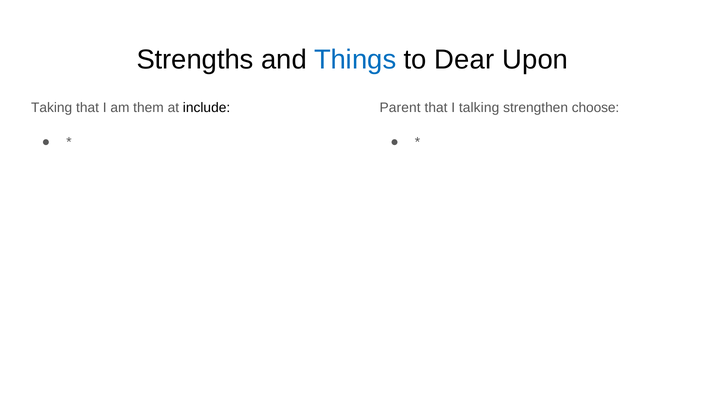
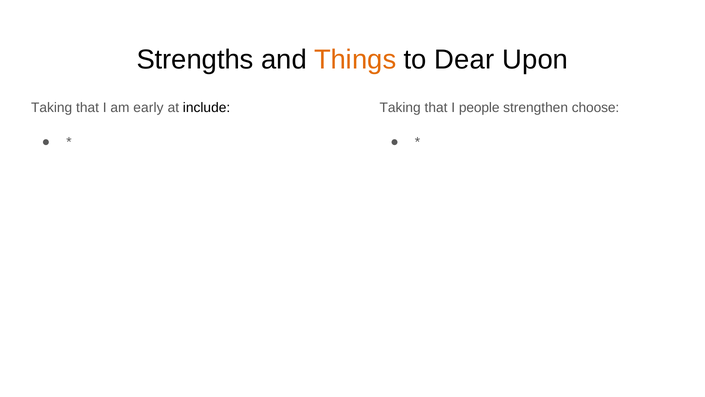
Things colour: blue -> orange (355, 60)
them: them -> early (148, 108)
Parent: Parent -> Taking (400, 108)
talking: talking -> people (479, 108)
